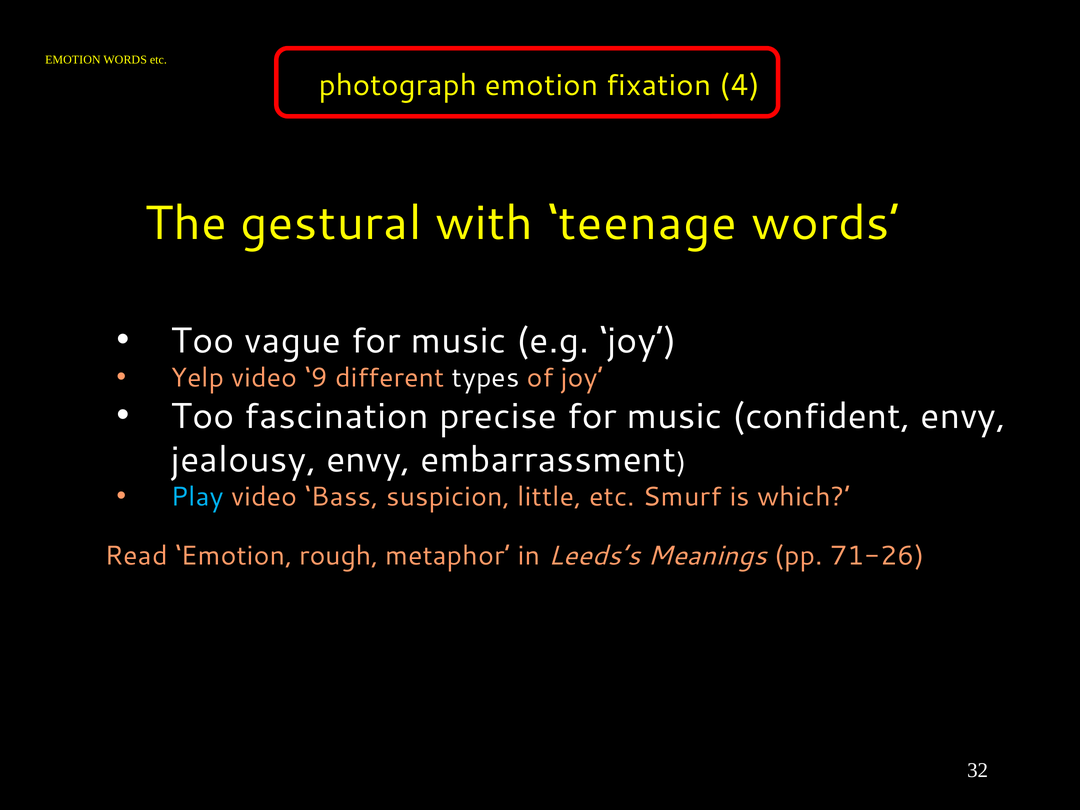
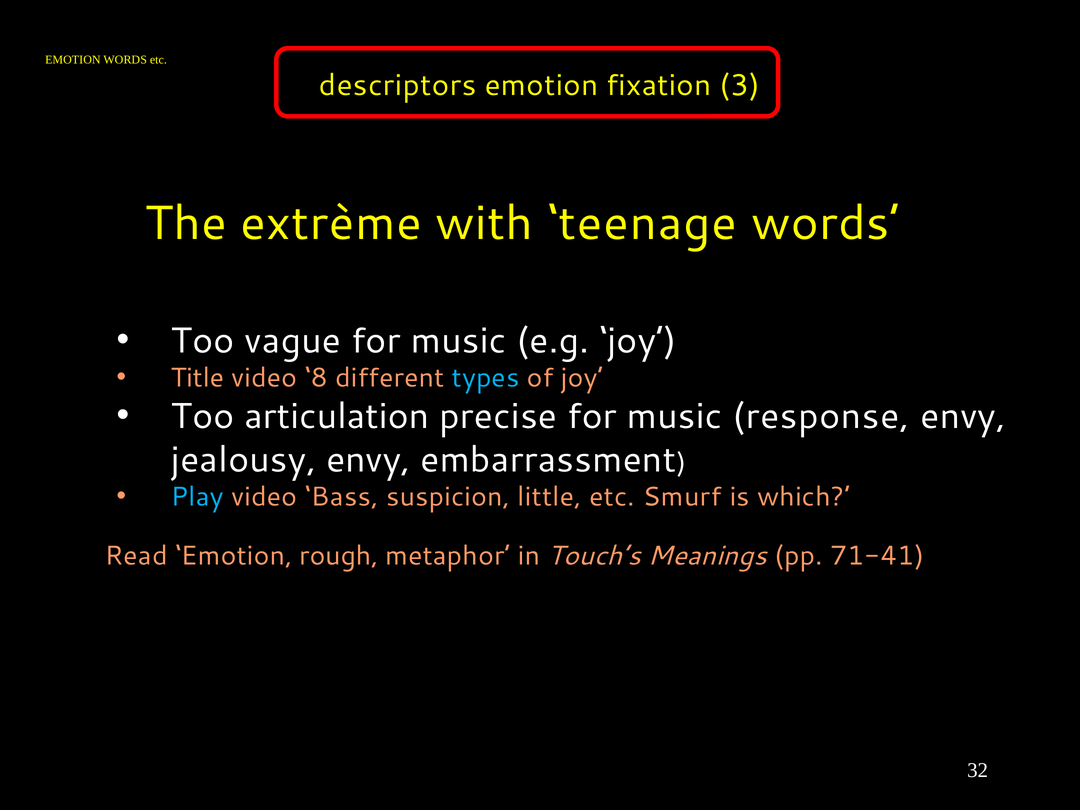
photograph: photograph -> descriptors (398, 85)
4: 4 -> 3 (740, 85)
gestural: gestural -> extrème (331, 223)
Yelp: Yelp -> Title (197, 378)
9: 9 -> 8 (316, 378)
types colour: white -> light blue (486, 378)
fascination: fascination -> articulation (337, 416)
confident: confident -> response (821, 416)
Leeds’s: Leeds’s -> Touch’s (594, 556)
71-26: 71-26 -> 71-41 (877, 556)
